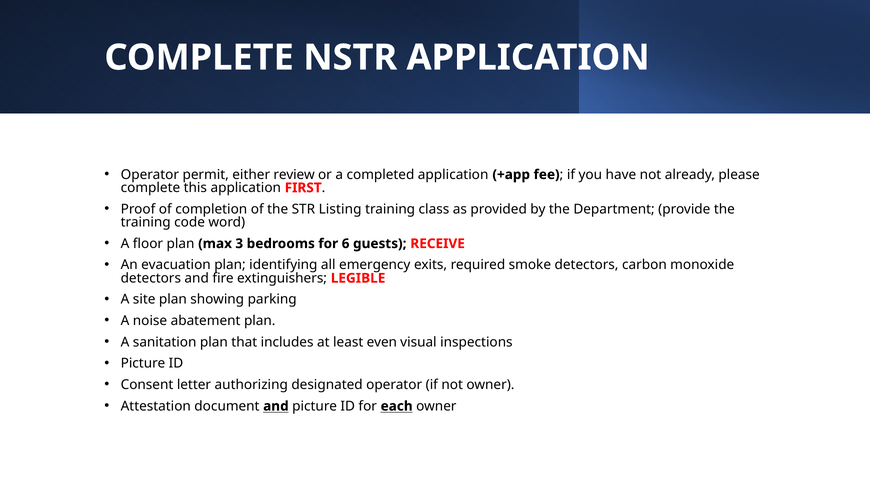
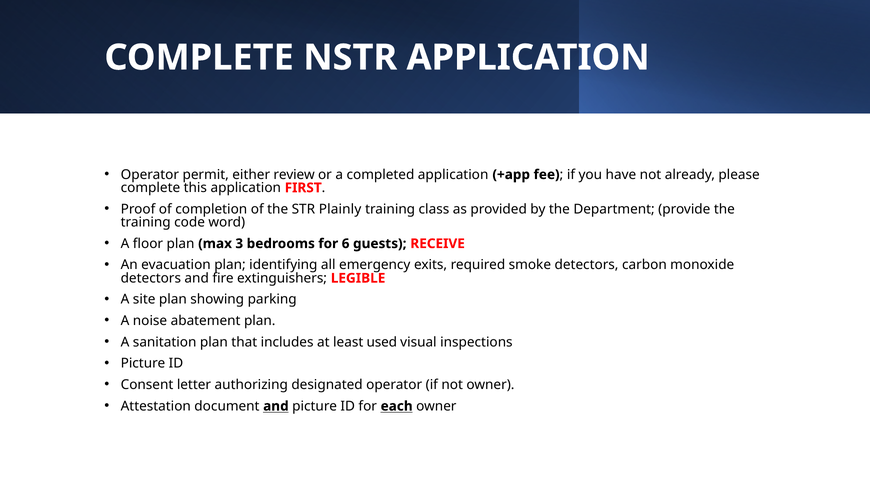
Listing: Listing -> Plainly (340, 209)
even: even -> used (382, 342)
